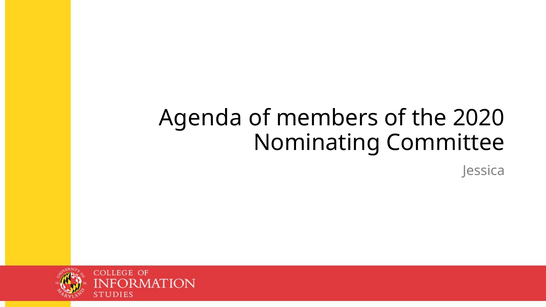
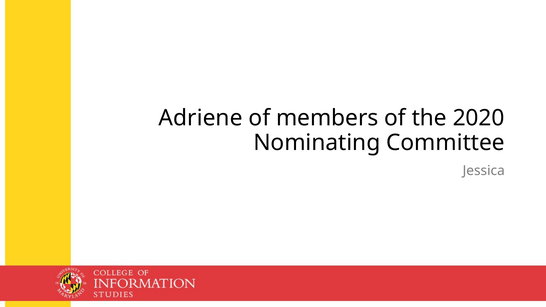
Agenda: Agenda -> Adriene (201, 118)
